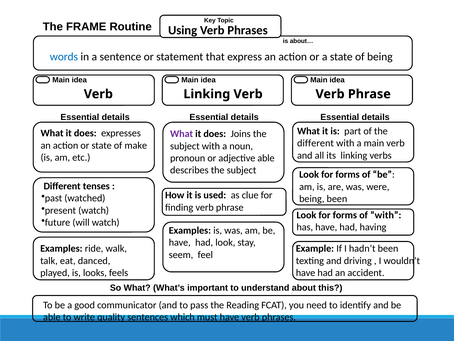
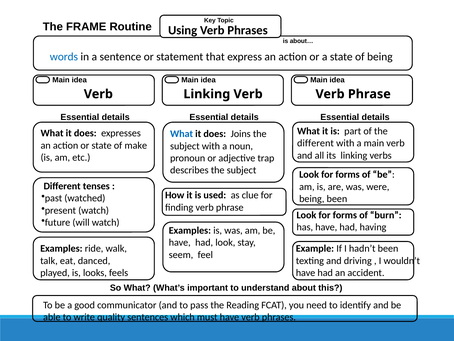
What colour: purple -> blue (182, 134)
adjective able: able -> trap (266, 158)
of with: with -> burn (386, 215)
